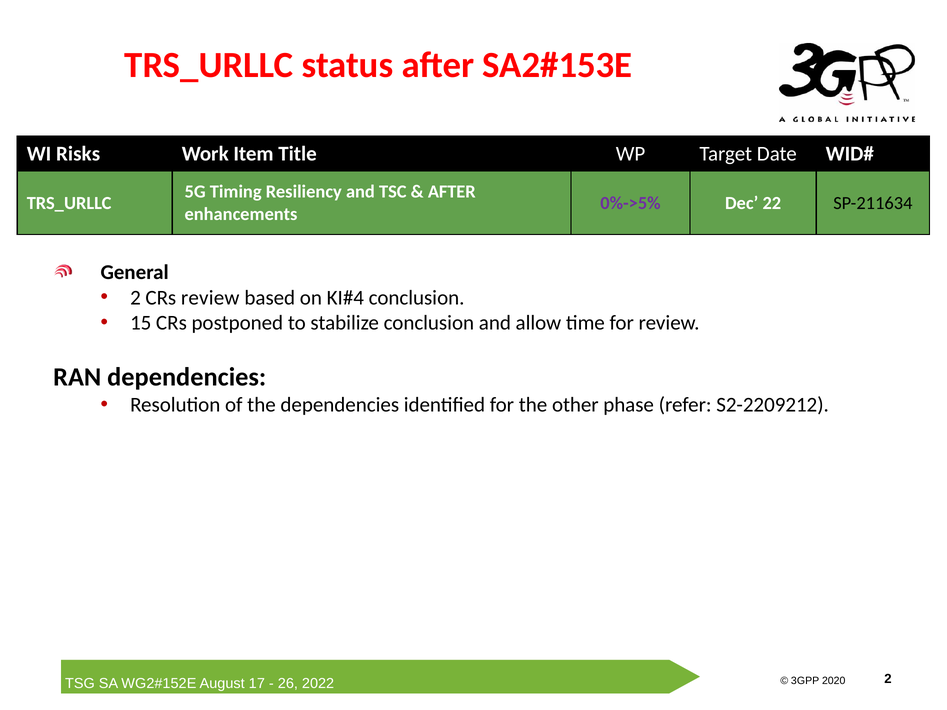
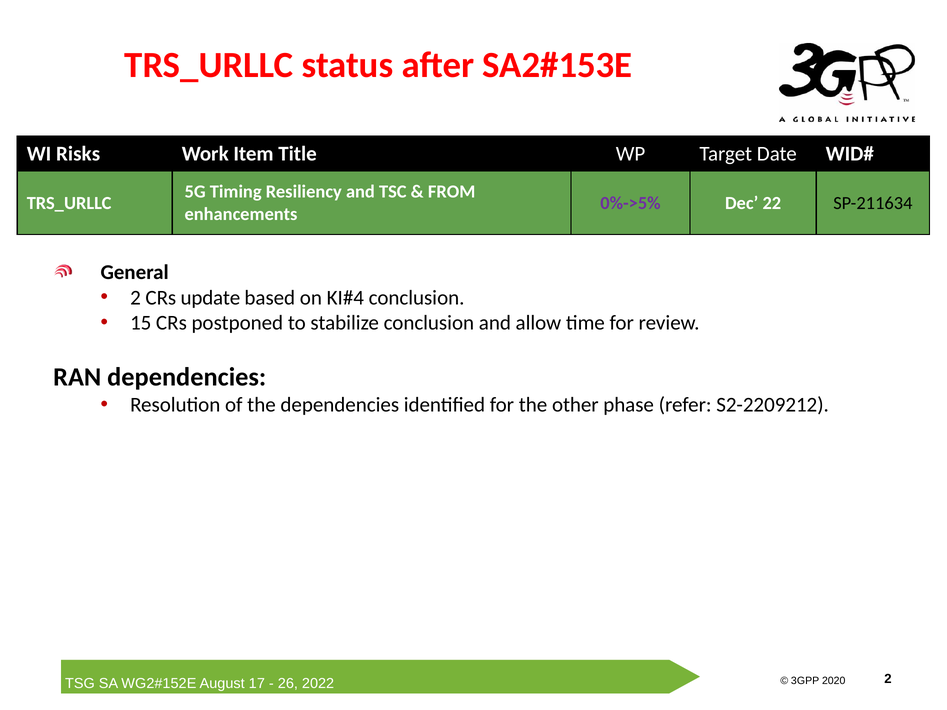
AFTER: AFTER -> FROM (452, 192)
CRs review: review -> update (210, 298)
